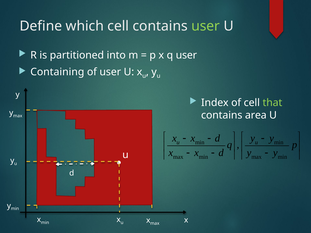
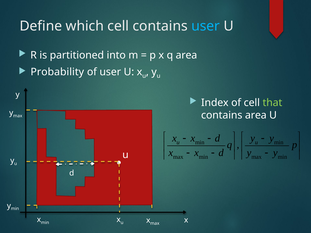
user colour: light green -> light blue (206, 26)
q user: user -> area (186, 55)
Containing: Containing -> Probability (57, 72)
